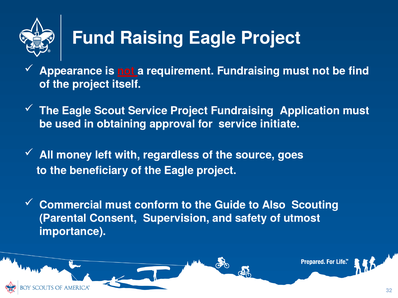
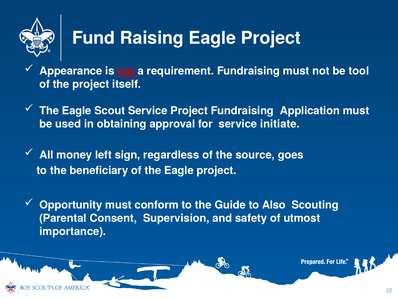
find: find -> tool (359, 71)
with: with -> sign (128, 155)
Commercial: Commercial -> Opportunity (71, 205)
